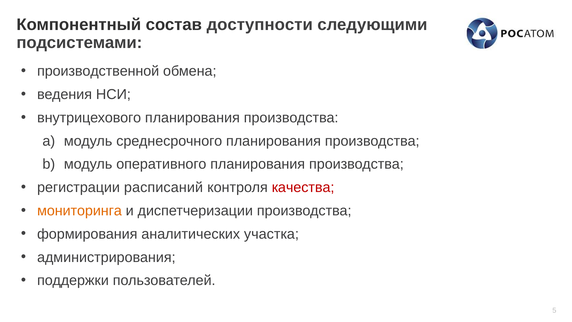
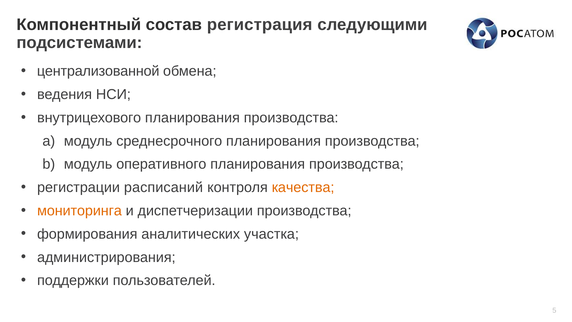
доступности: доступности -> регистрация (260, 24)
производственной: производственной -> централизованной (98, 71)
качества colour: red -> orange (303, 187)
